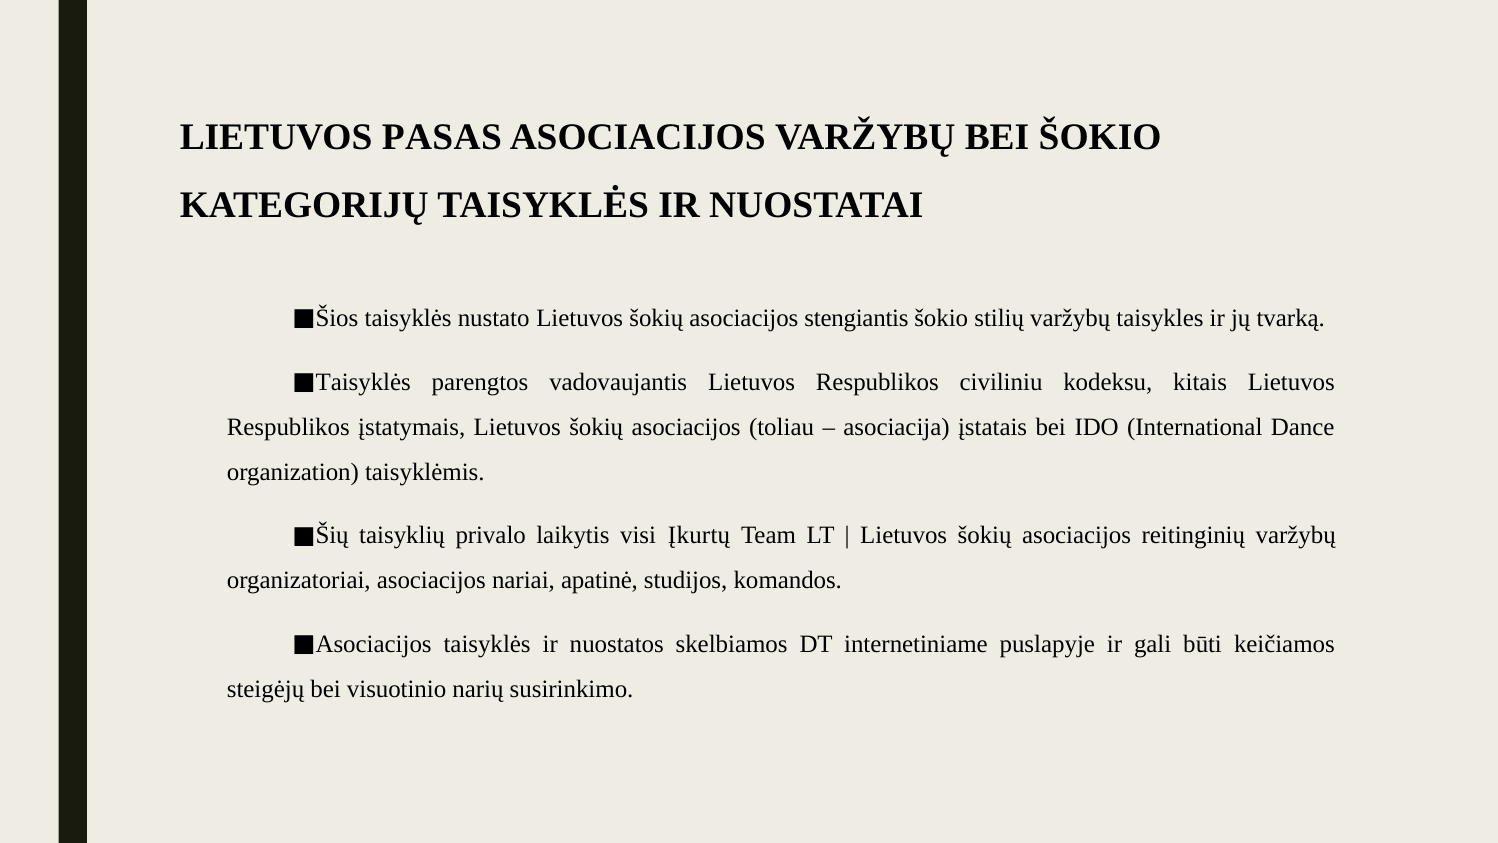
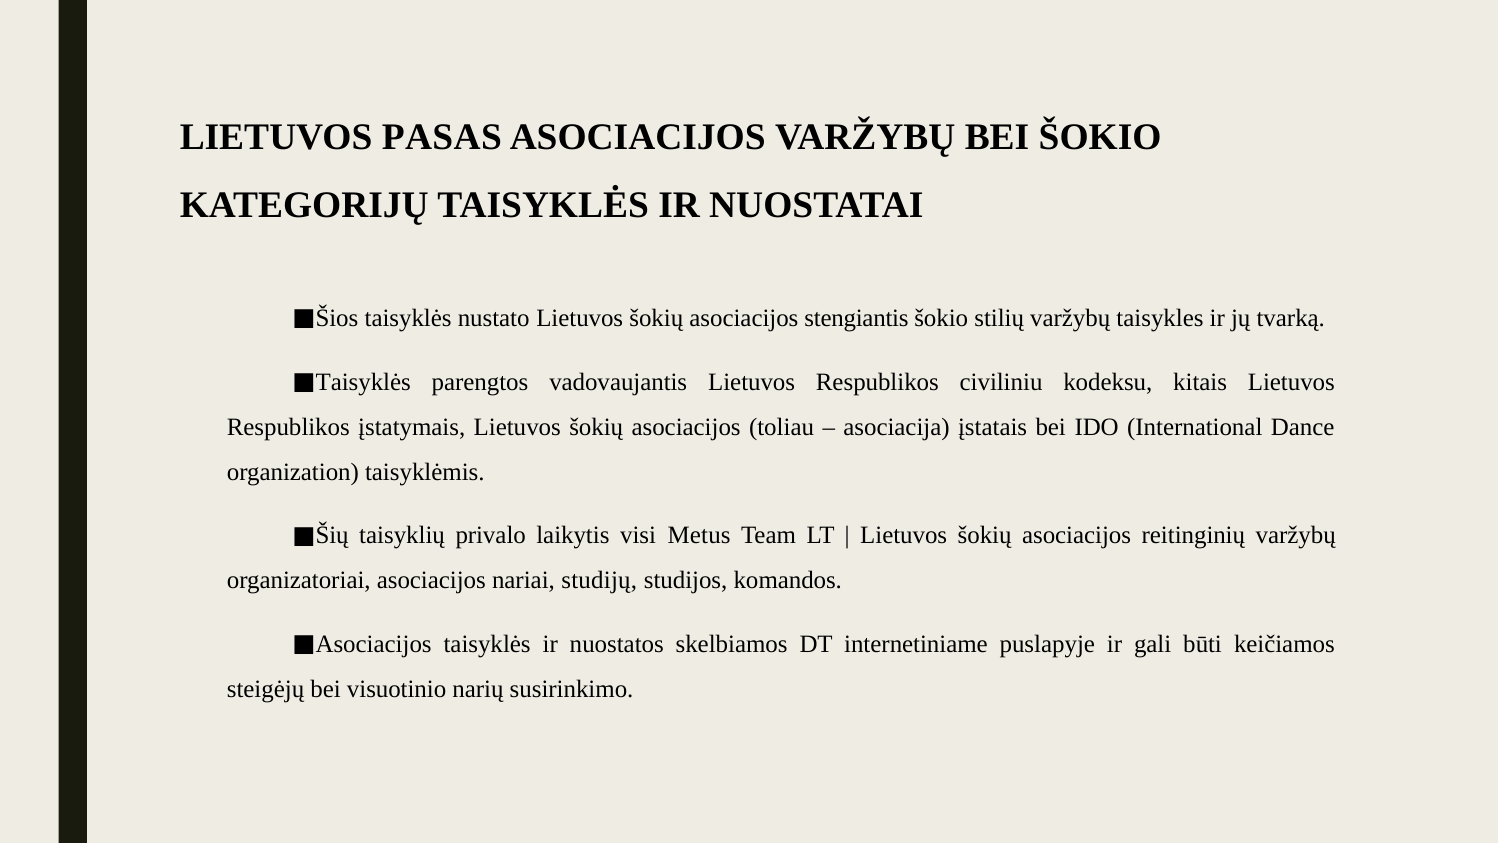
Įkurtų: Įkurtų -> Metus (699, 535)
apatinė: apatinė -> studijų (599, 580)
